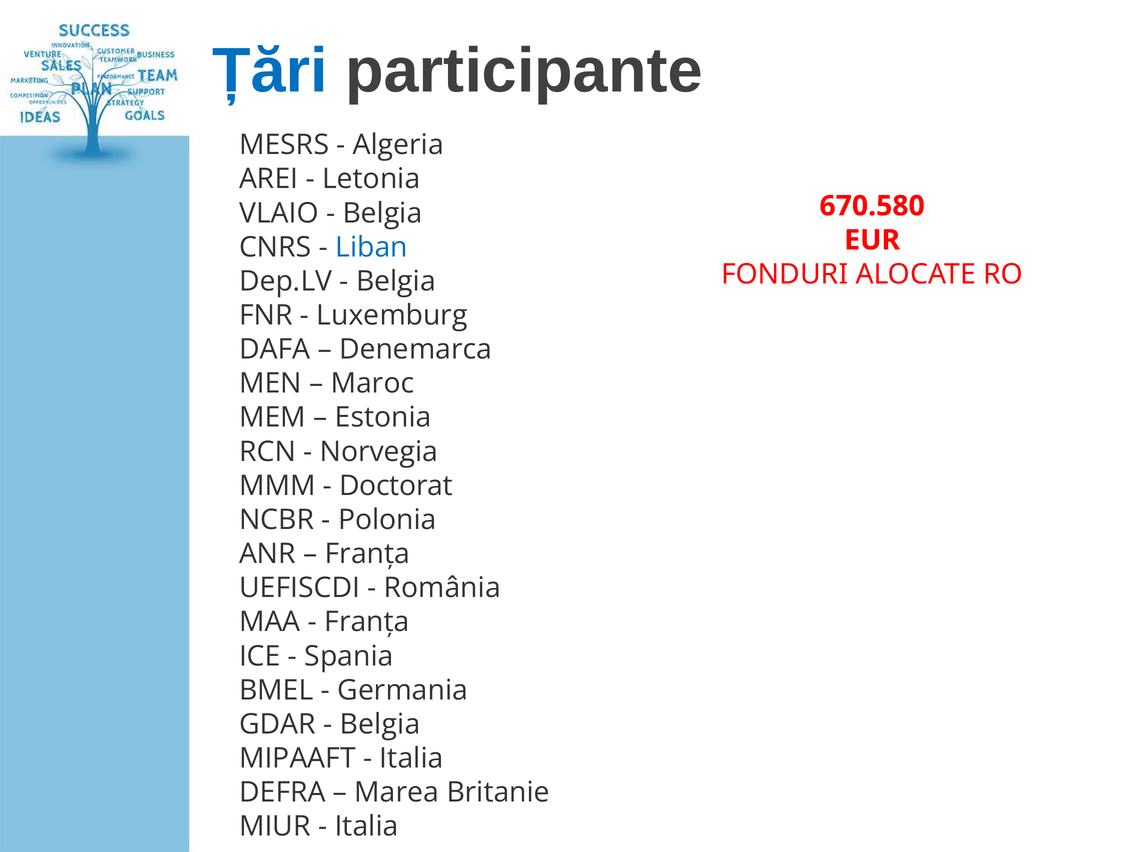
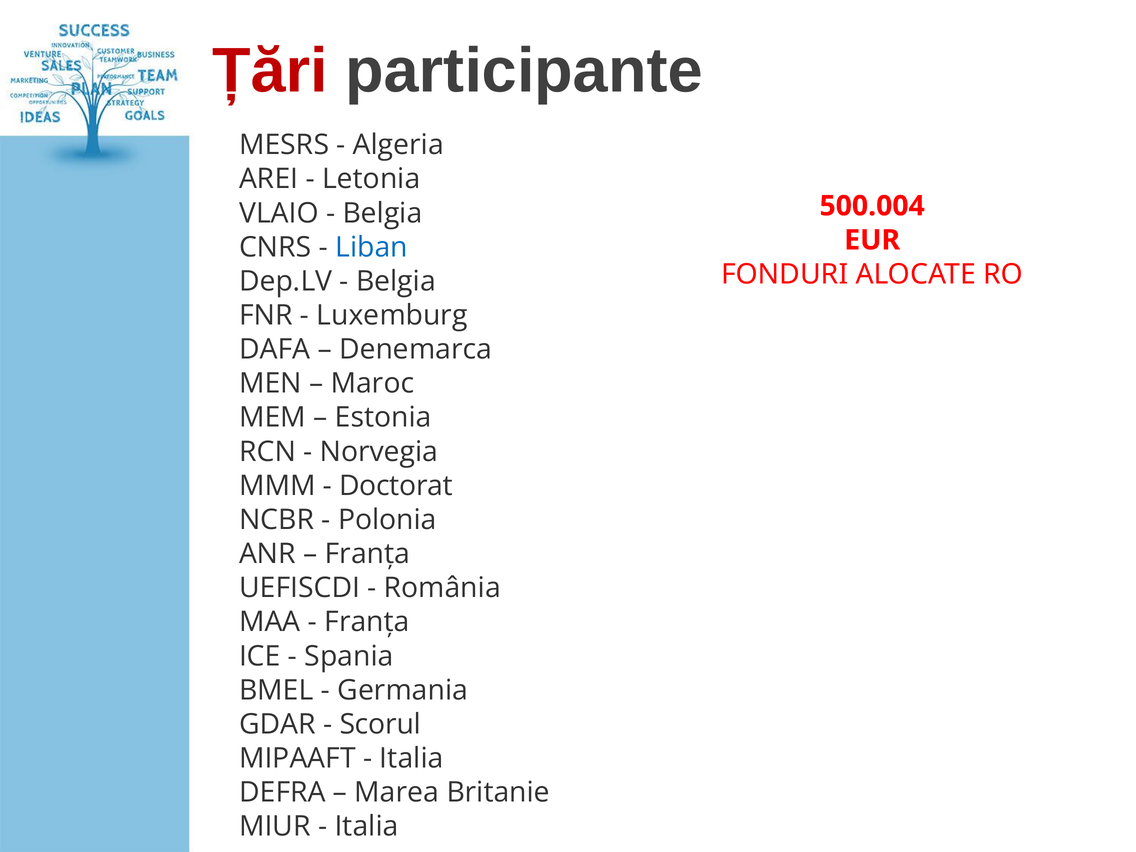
Țări colour: blue -> red (270, 71)
670.580: 670.580 -> 500.004 (872, 206)
Belgia: Belgia -> Scorul (380, 724)
